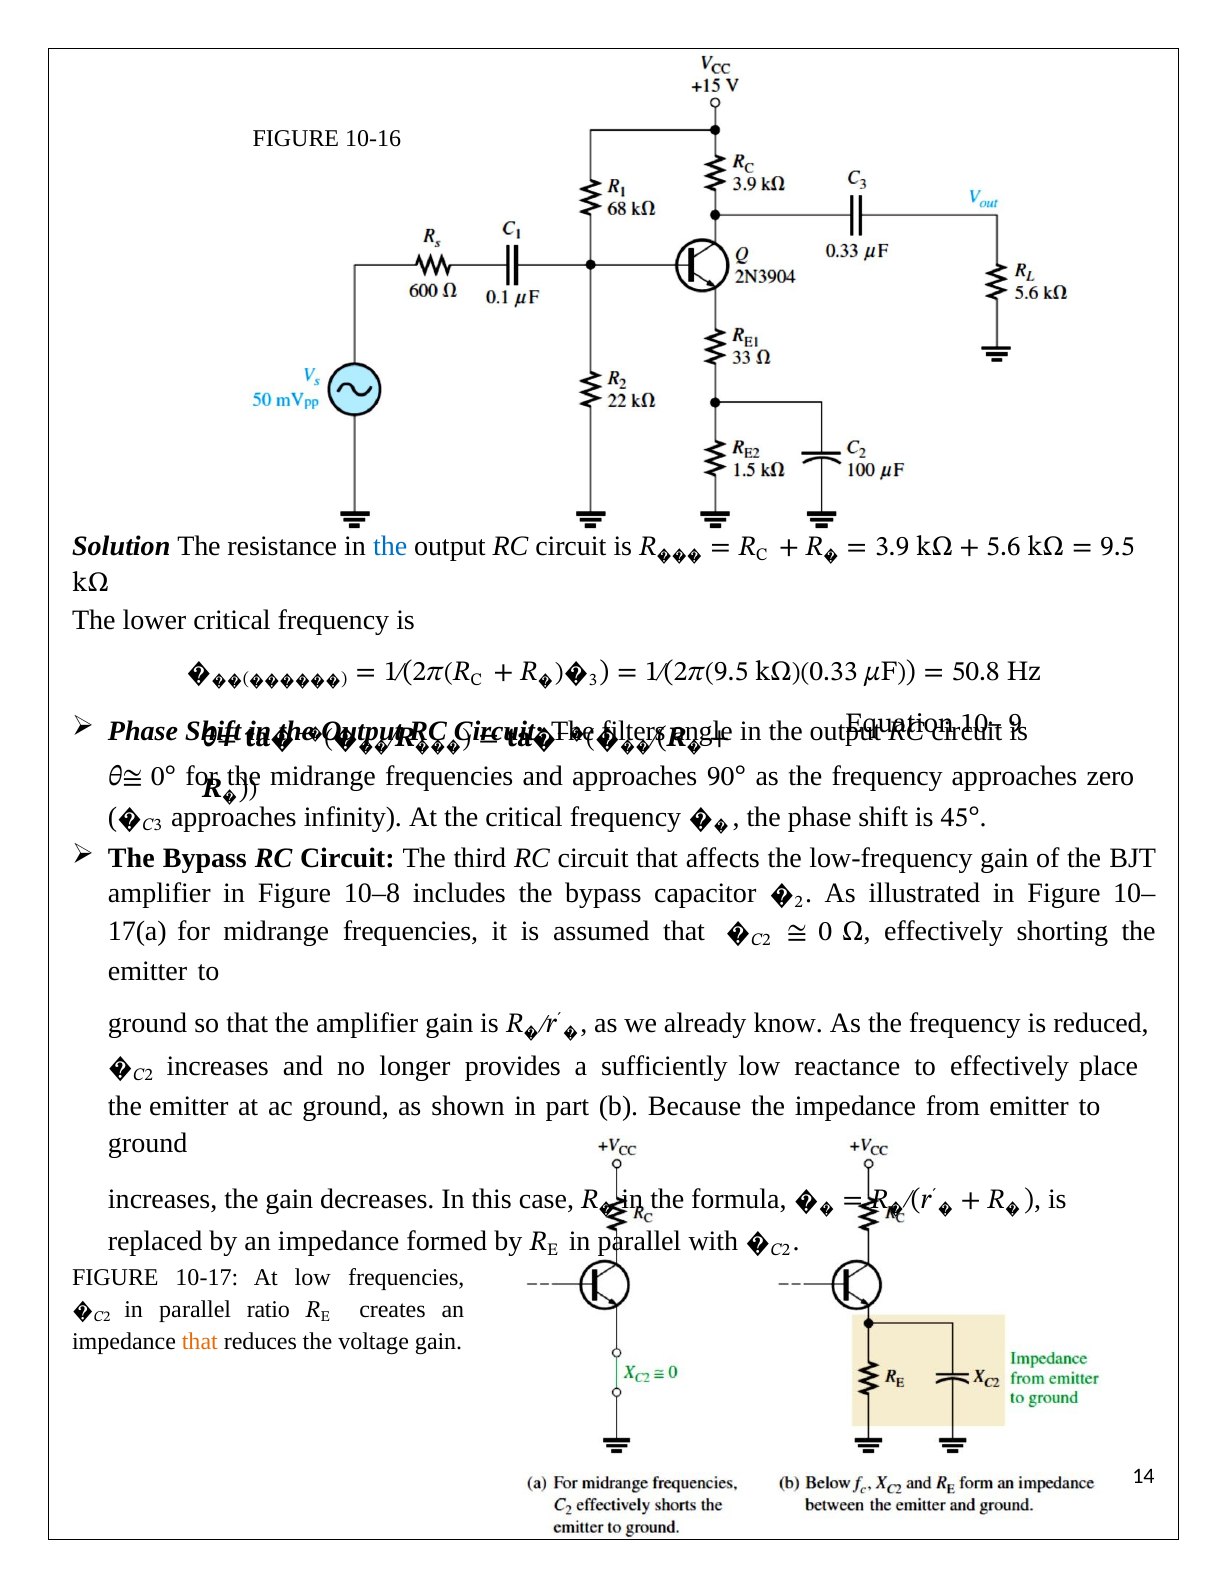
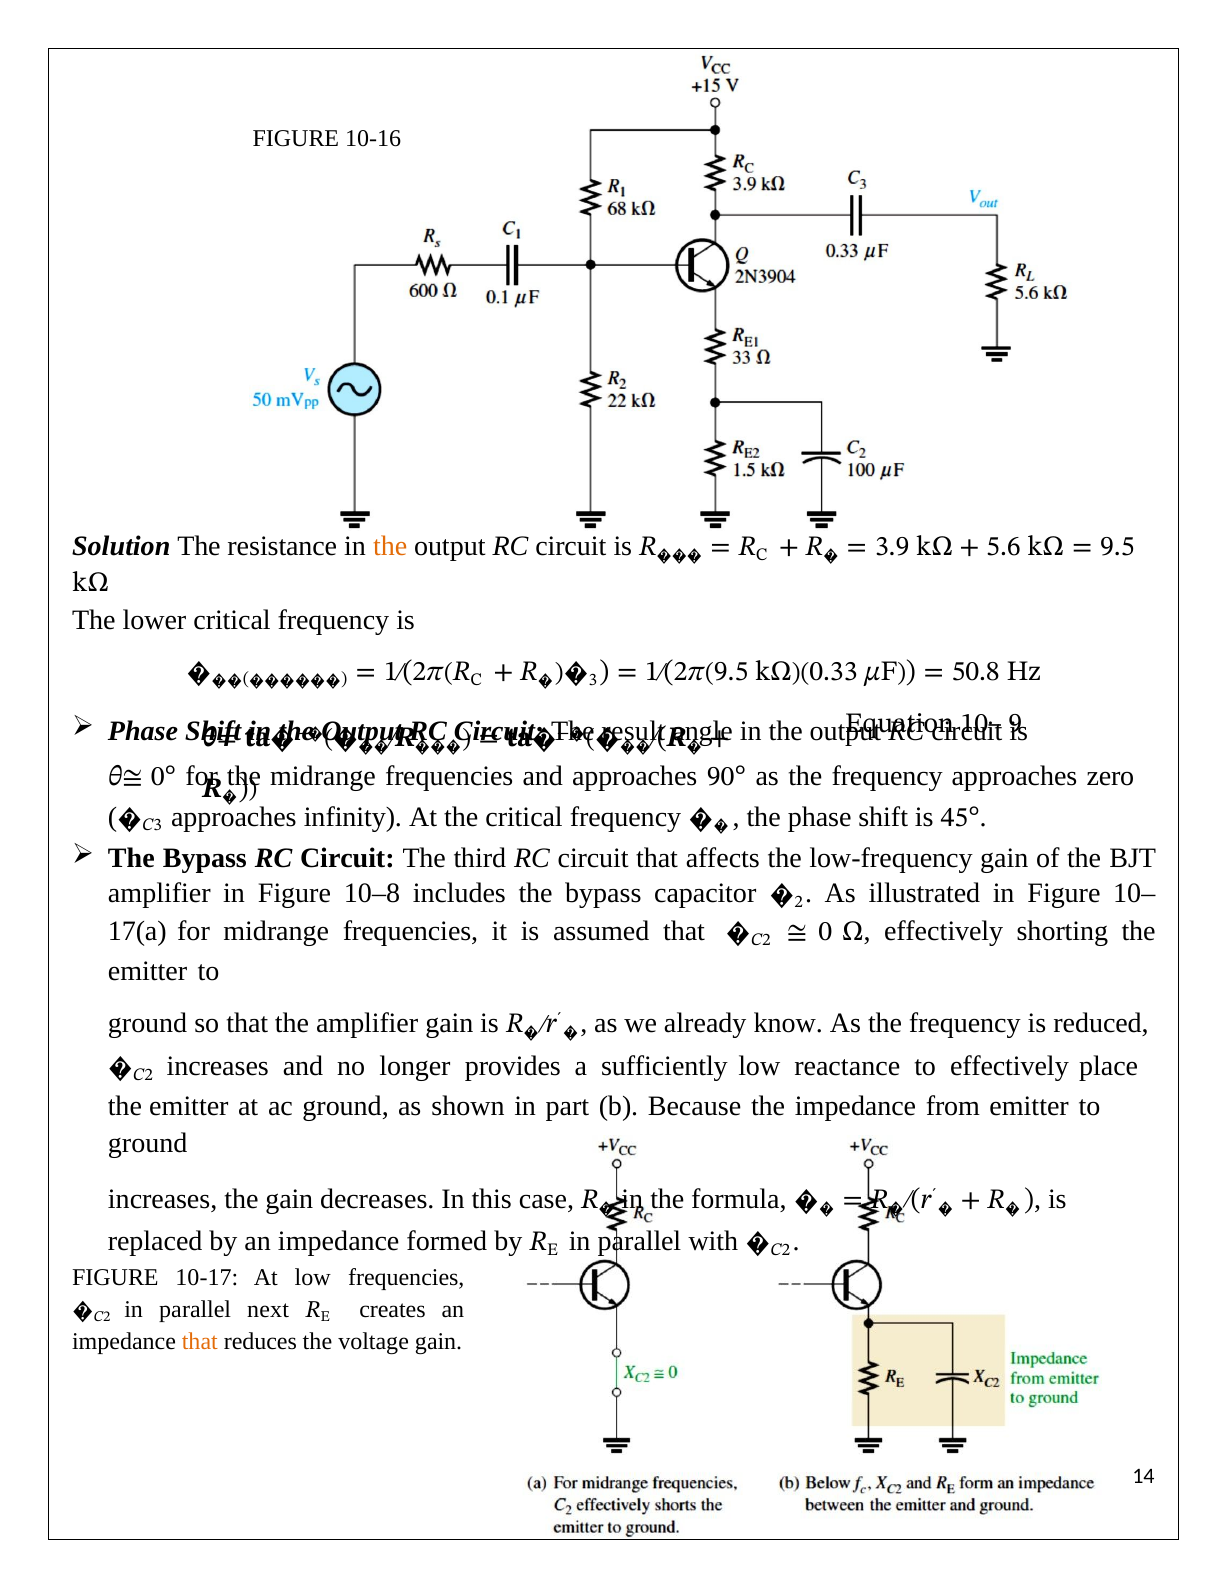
the colour: blue -> orange (390, 546)
filters: filters -> result (633, 731)
ratio: ratio -> next (268, 1310)
